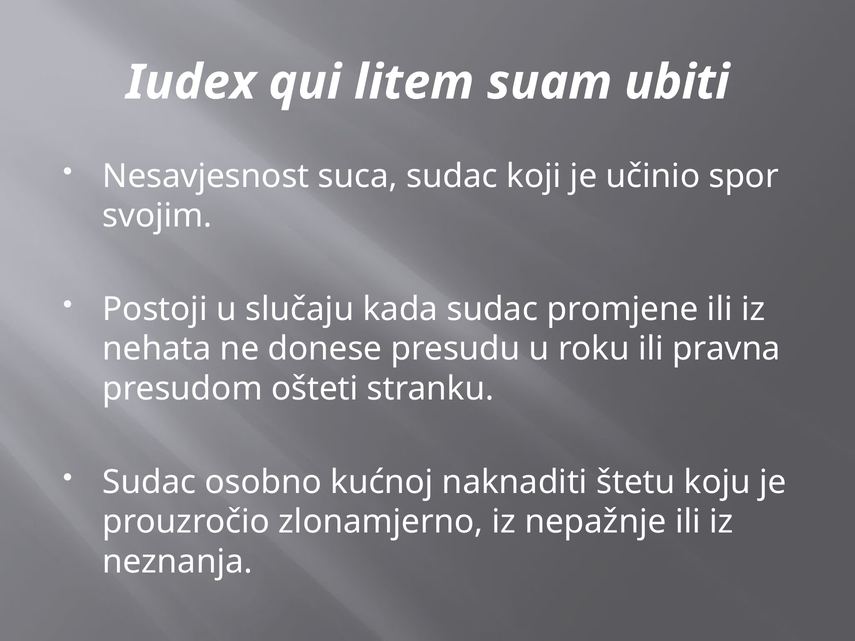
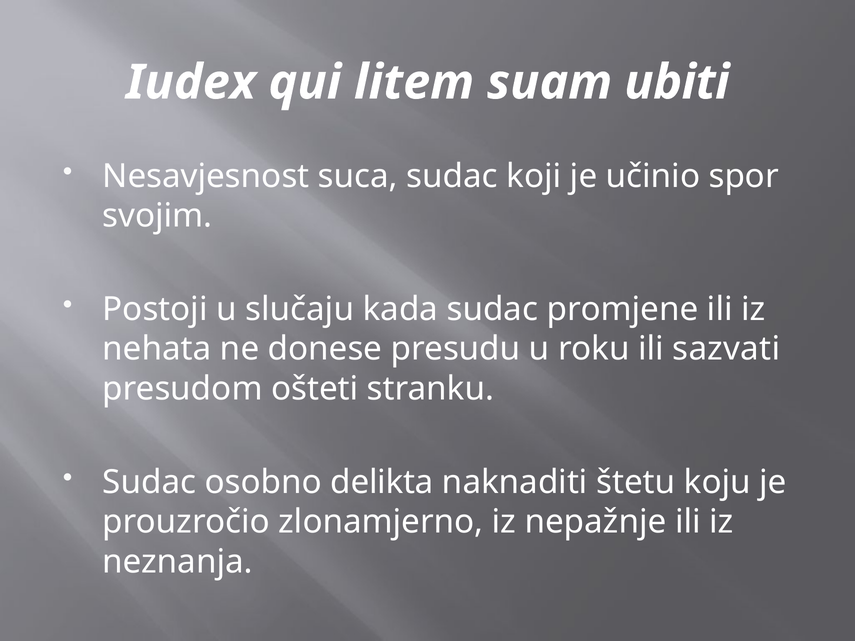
pravna: pravna -> sazvati (726, 349)
kućnoj: kućnoj -> delikta (382, 482)
